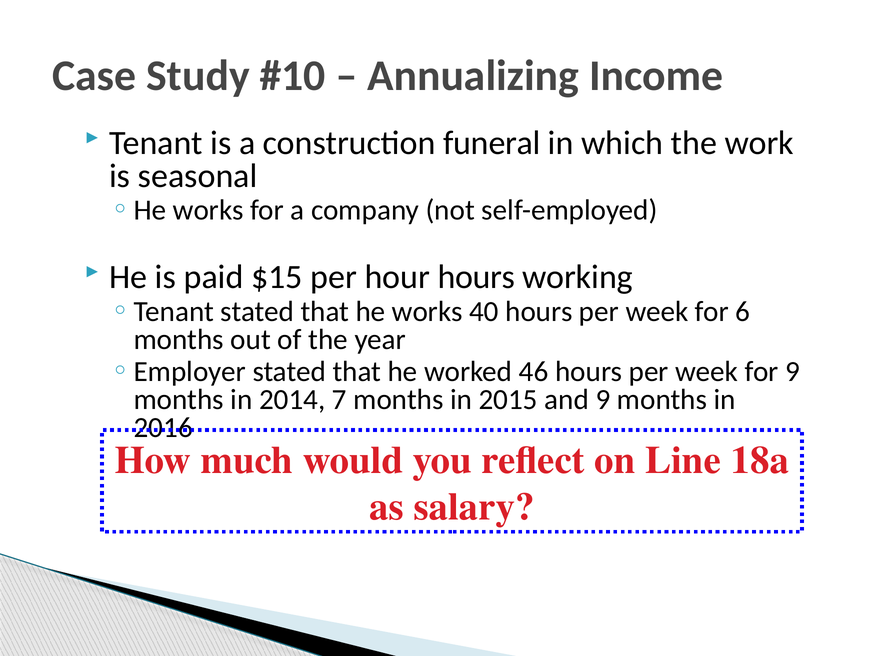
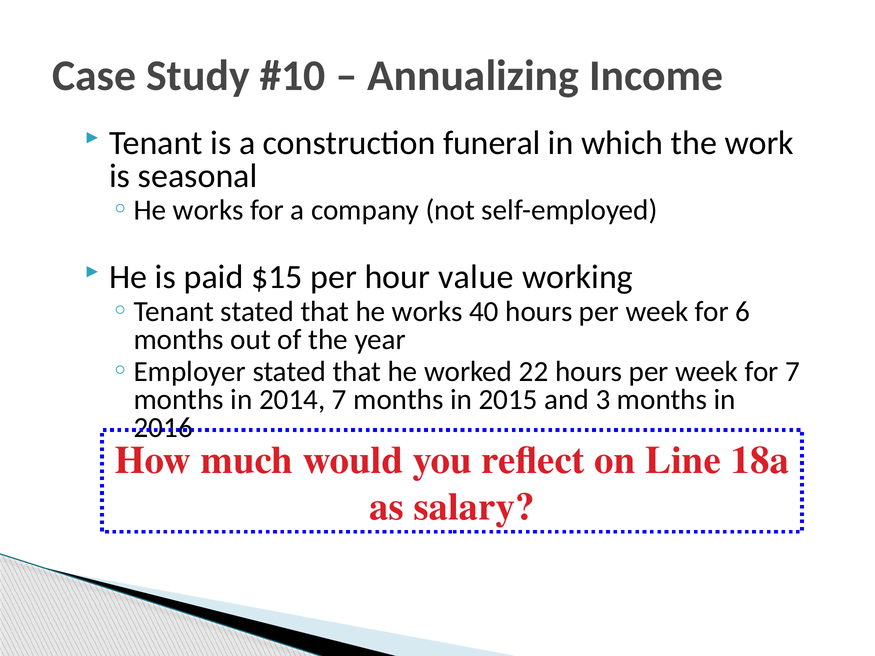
hour hours: hours -> value (476, 277)
46: 46 -> 22 (534, 372)
for 9: 9 -> 7 (793, 372)
and 9: 9 -> 3 (603, 400)
